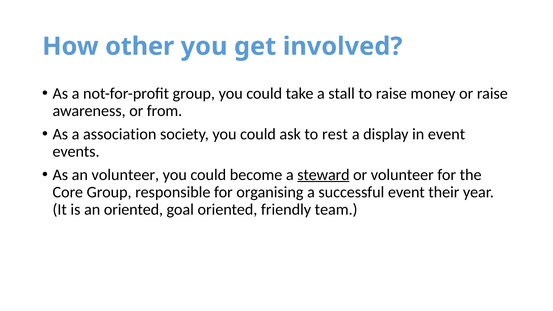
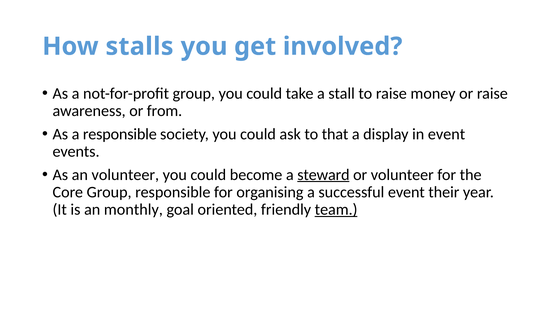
other: other -> stalls (140, 46)
a association: association -> responsible (120, 134)
rest: rest -> that (335, 134)
an oriented: oriented -> monthly (133, 210)
team underline: none -> present (336, 210)
